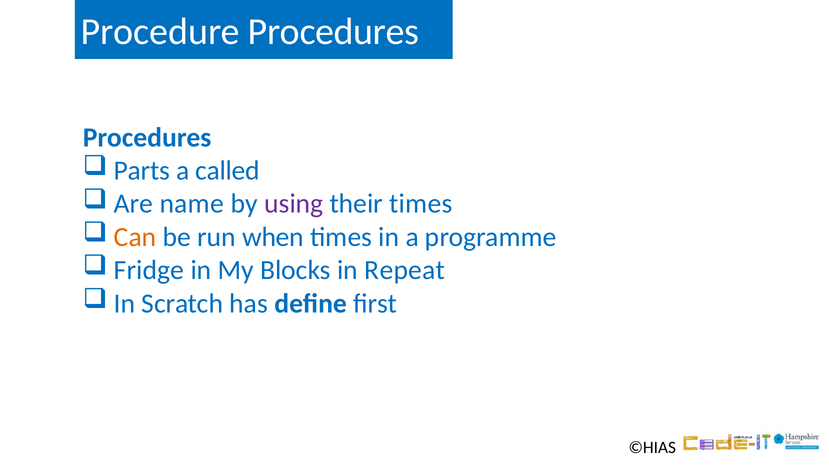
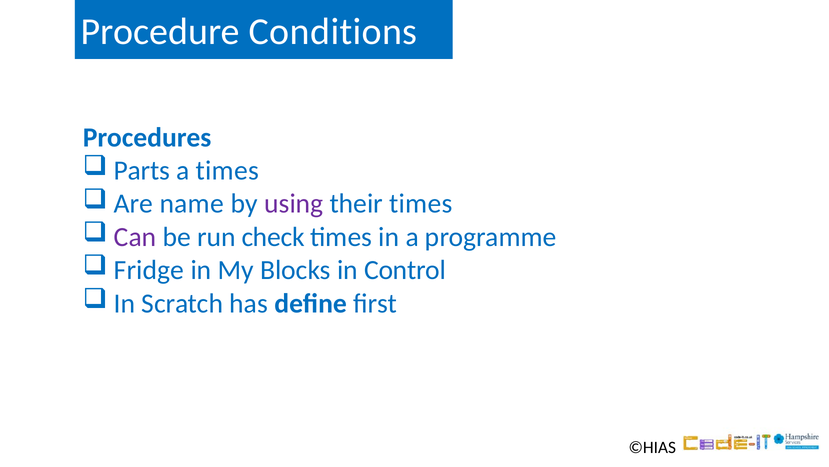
Procedure Procedures: Procedures -> Conditions (333, 32)
a called: called -> times (227, 170)
Can colour: orange -> purple (135, 237)
when: when -> check (273, 237)
Repeat: Repeat -> Control (405, 270)
